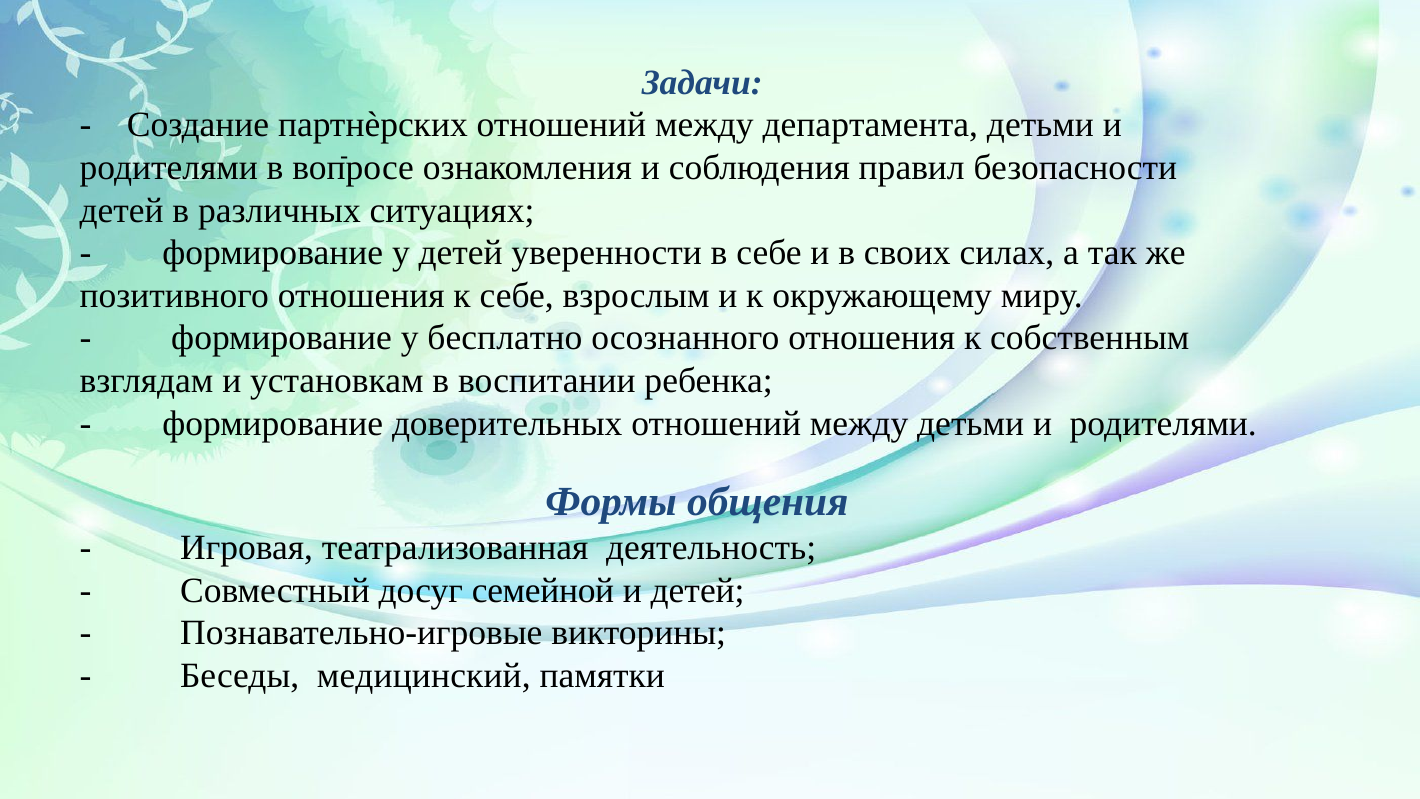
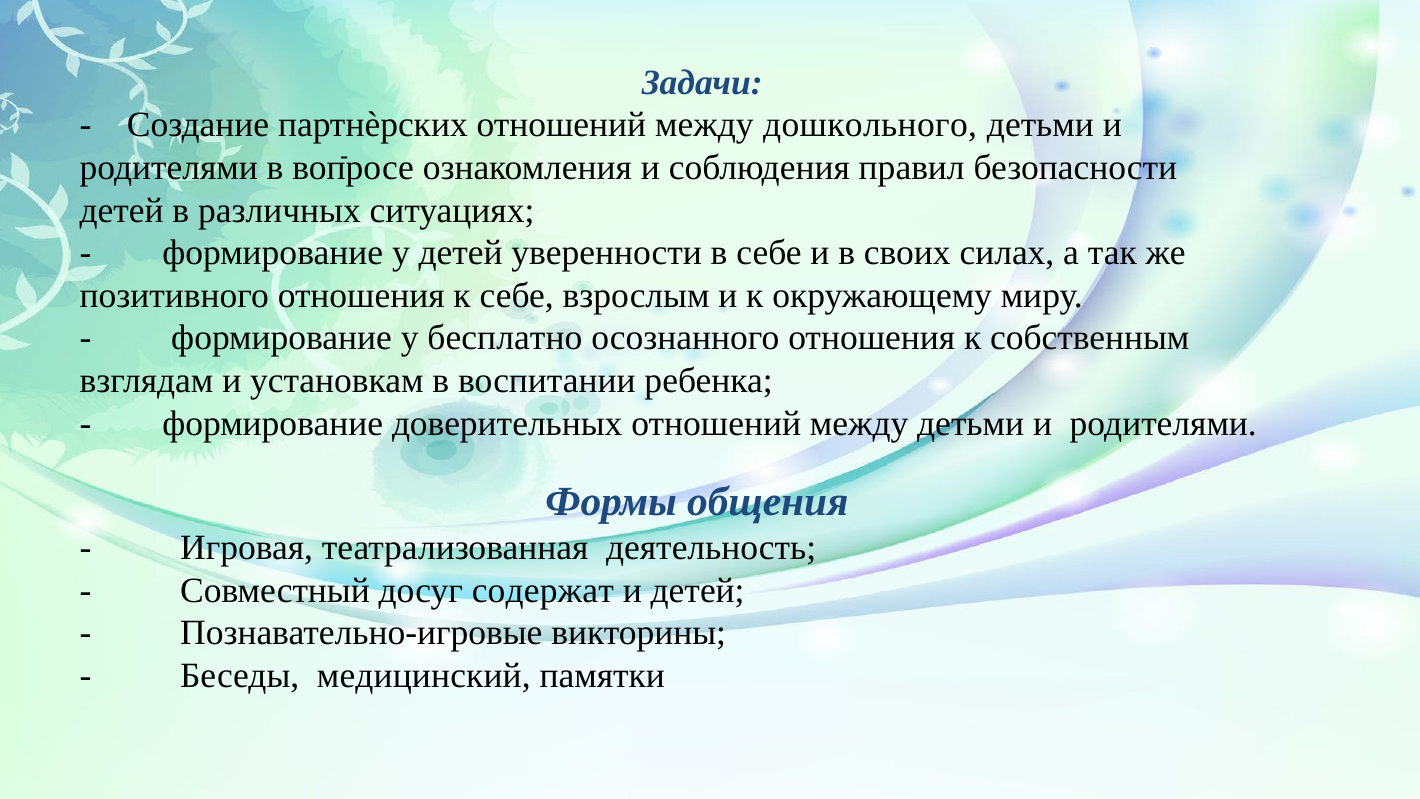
департамента: департамента -> дошкольного (870, 125)
семейной: семейной -> содержат (543, 590)
